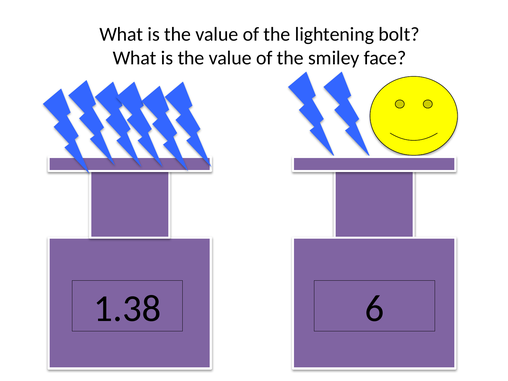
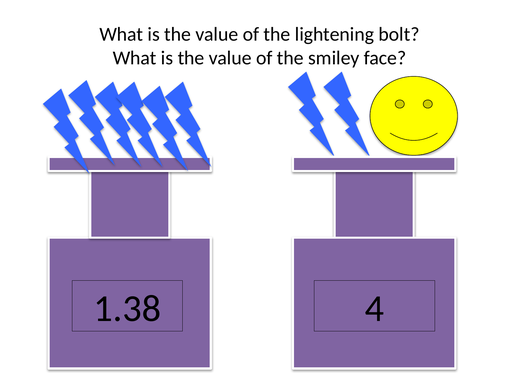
6: 6 -> 4 (374, 309)
